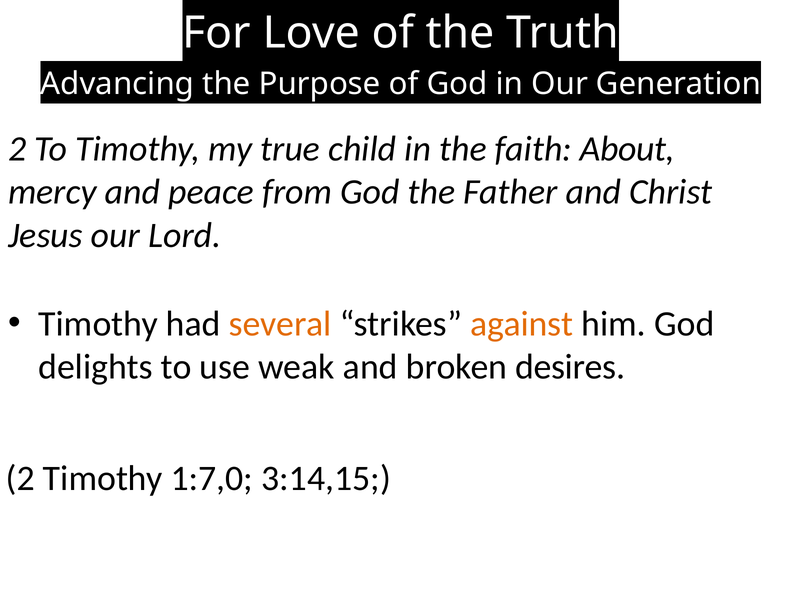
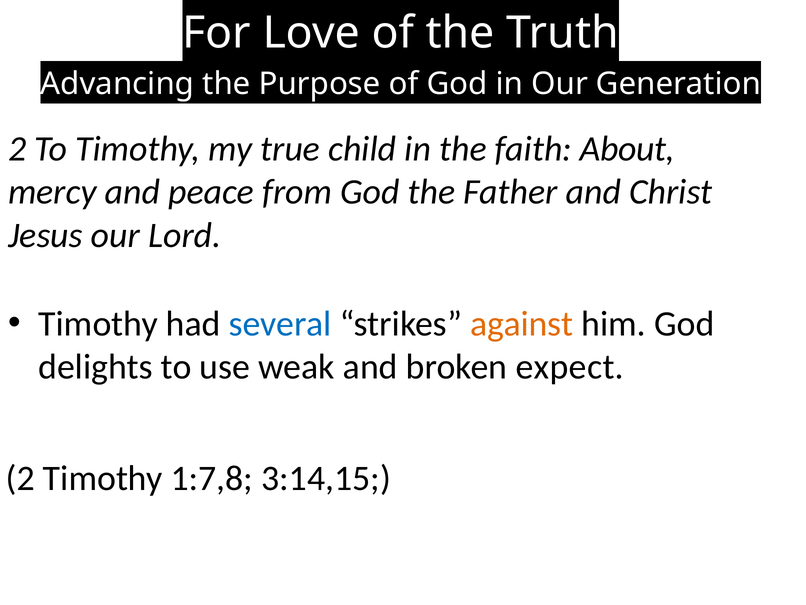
several colour: orange -> blue (280, 324)
desires: desires -> expect (570, 367)
1:7,0: 1:7,0 -> 1:7,8 (212, 478)
